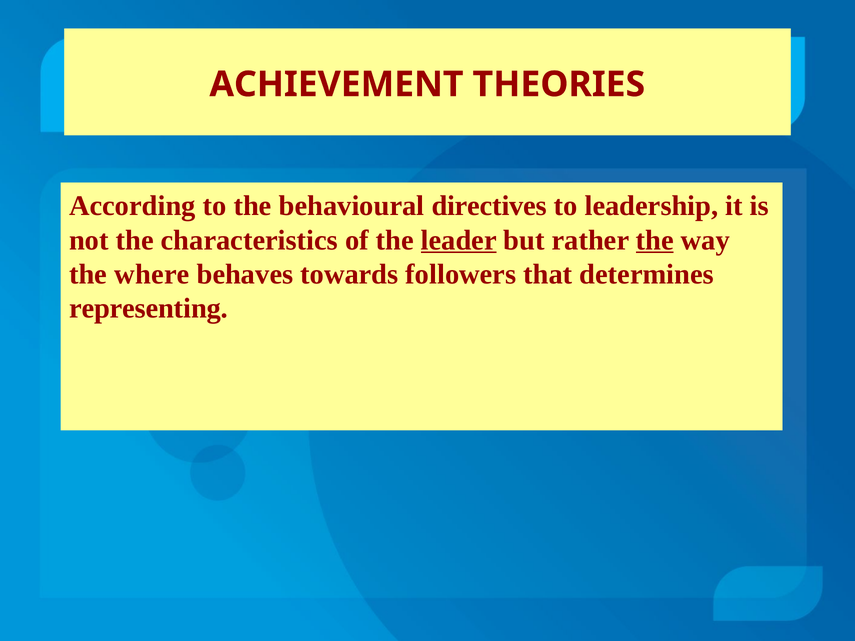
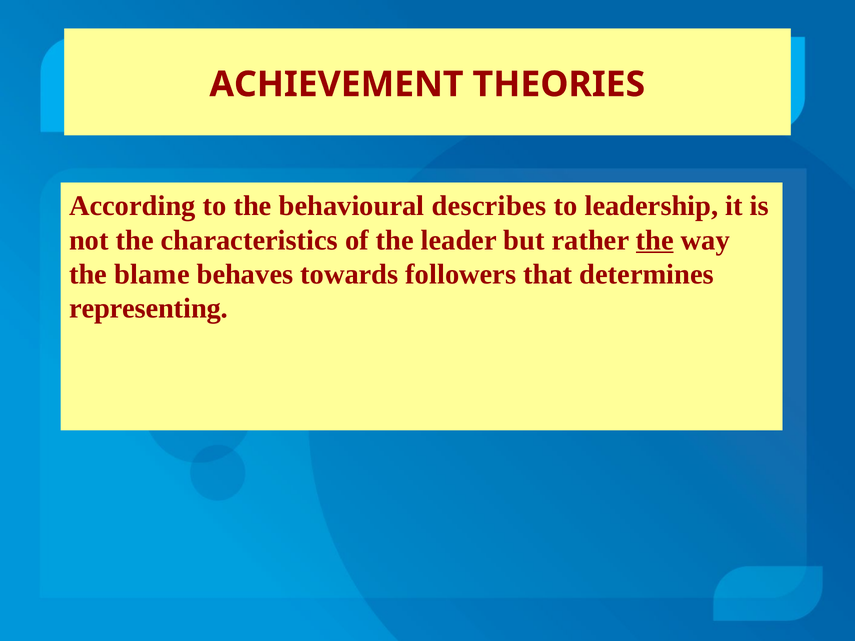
directives: directives -> describes (489, 206)
leader underline: present -> none (459, 240)
where: where -> blame (152, 274)
